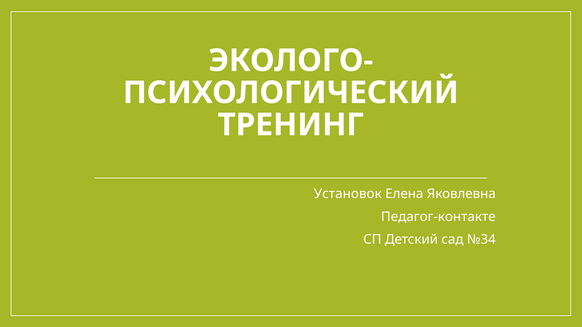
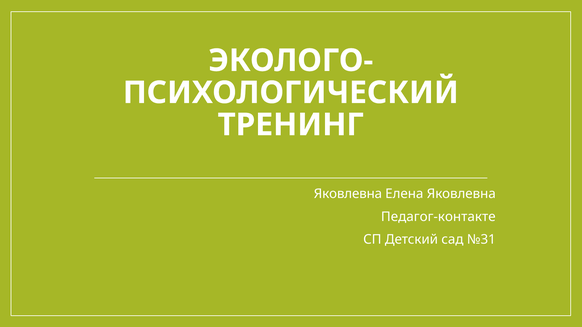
Установок: Установок -> Яковлевна (348, 194)
№34: №34 -> №31 (481, 240)
